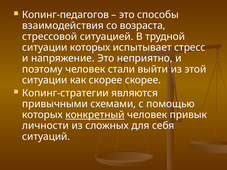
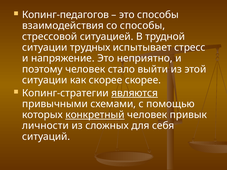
со возраста: возраста -> способы (143, 26)
ситуации которых: которых -> трудных (90, 48)
стали: стали -> стало (121, 69)
являются underline: none -> present (135, 93)
